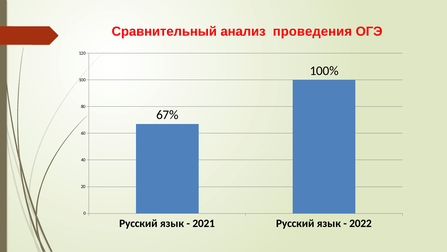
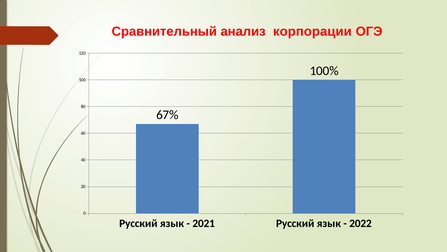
проведения: проведения -> корпорации (312, 32)
